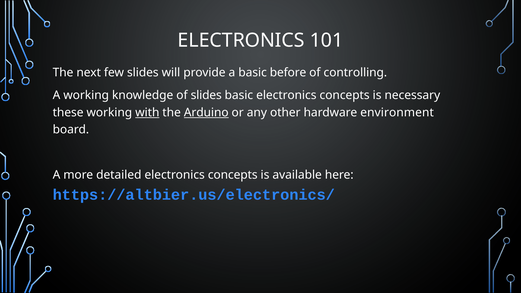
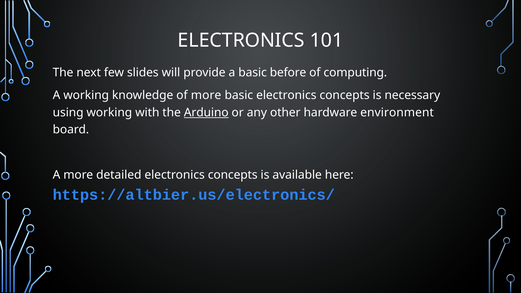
controlling: controlling -> computing (355, 73)
of slides: slides -> more (206, 95)
these: these -> using (68, 112)
with underline: present -> none (147, 112)
